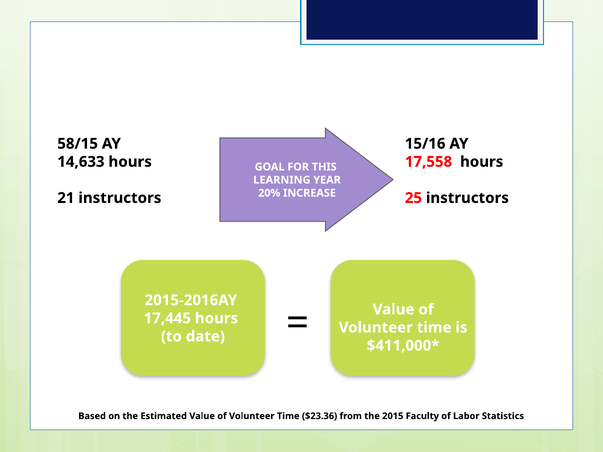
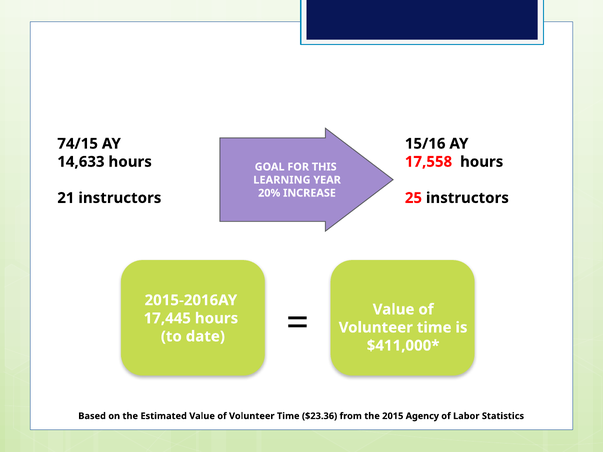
58/15: 58/15 -> 74/15 (78, 144)
Faculty: Faculty -> Agency (422, 416)
